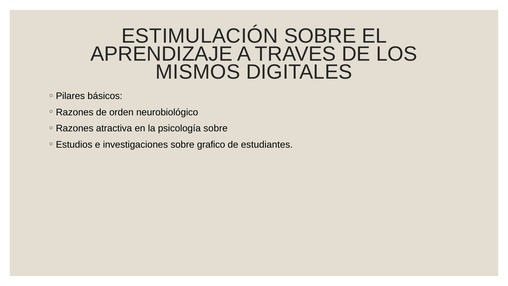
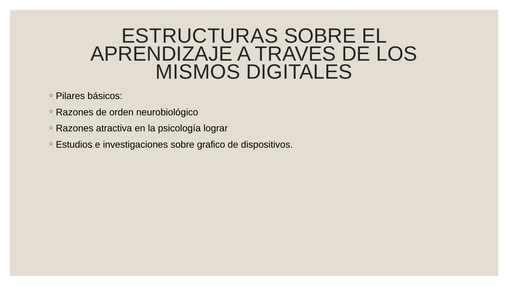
ESTIMULACIÓN: ESTIMULACIÓN -> ESTRUCTURAS (200, 36)
psicología sobre: sobre -> lograr (216, 128)
estudiantes: estudiantes -> dispositivos (267, 145)
